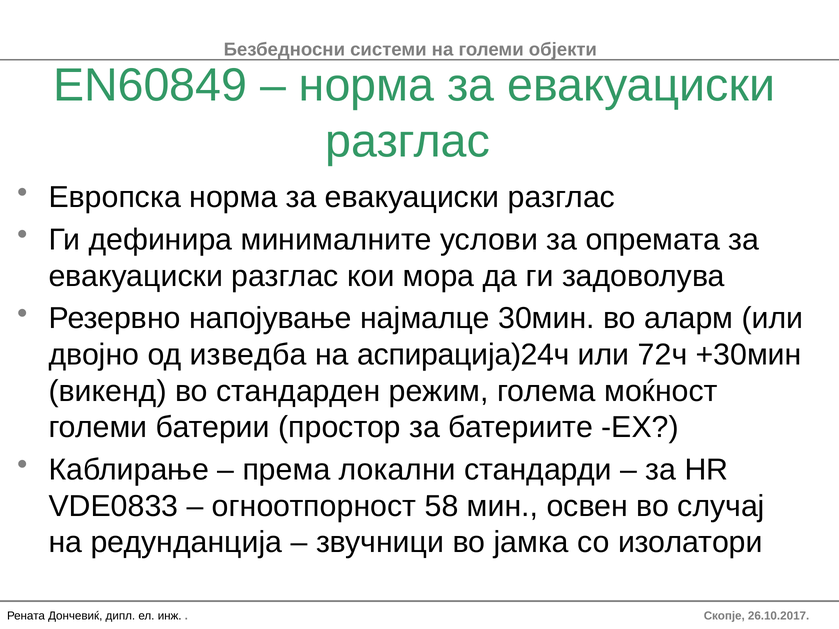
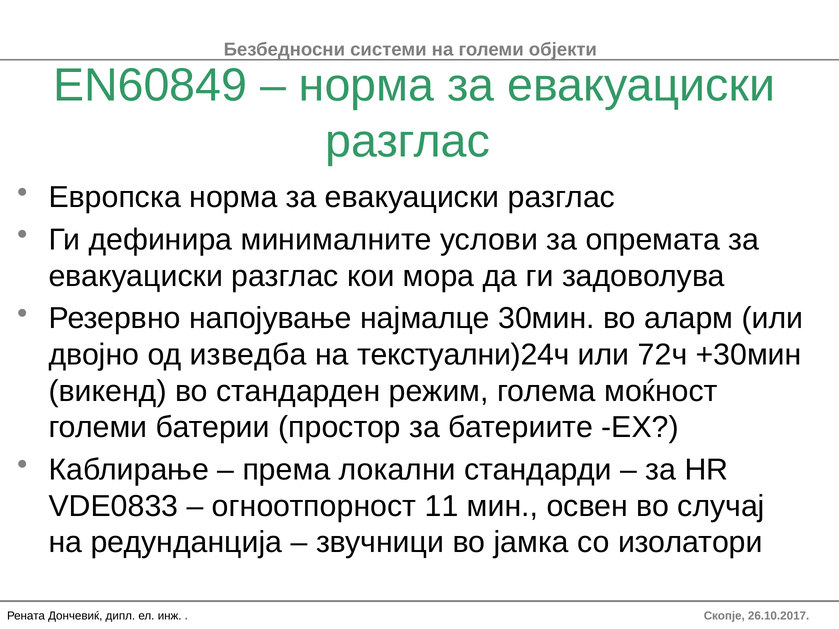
аспирација)24ч: аспирација)24ч -> текстуални)24ч (463, 355)
58: 58 -> 11 (442, 506)
